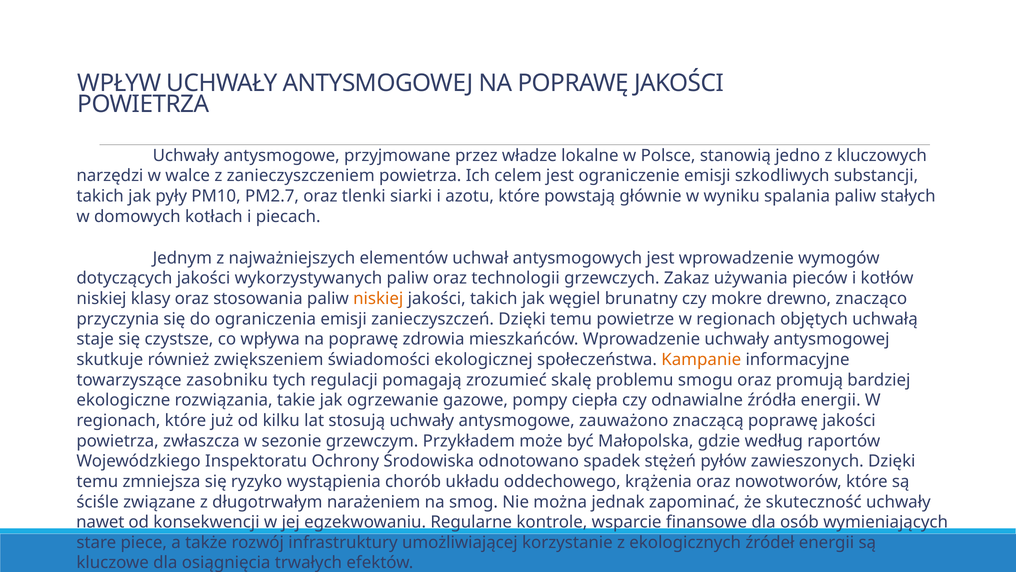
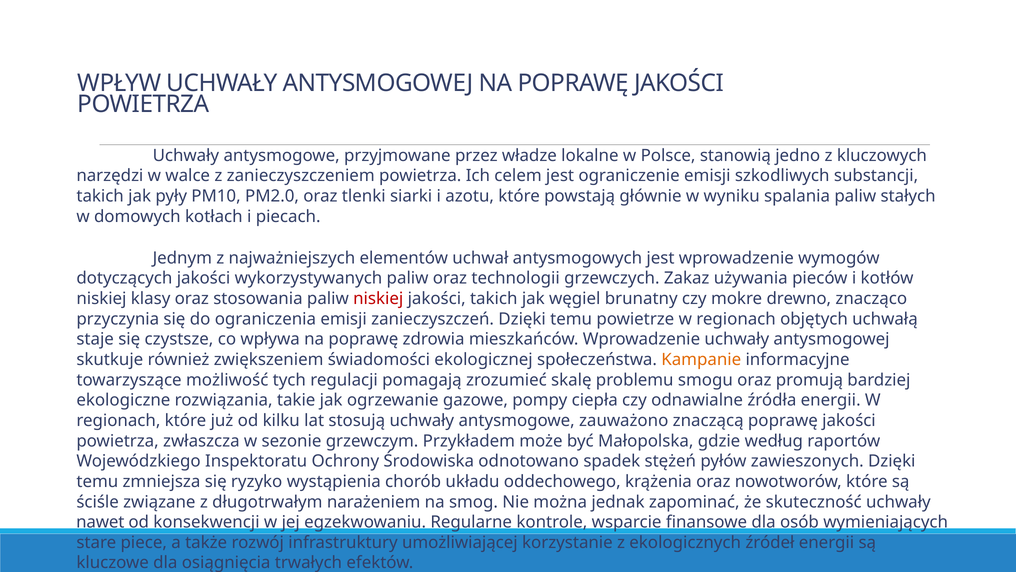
PM2.7: PM2.7 -> PM2.0 (272, 196)
niskiej colour: orange -> red (378, 298)
zasobniku: zasobniku -> możliwość (227, 380)
